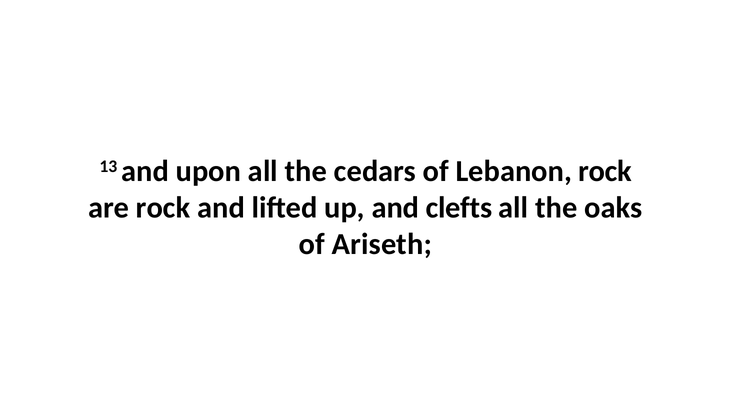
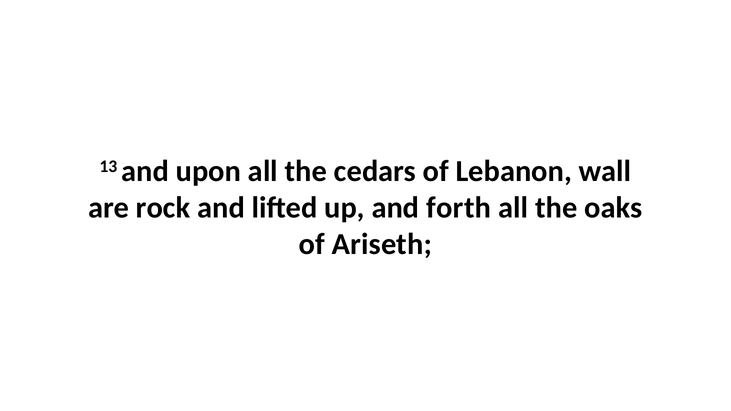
Lebanon rock: rock -> wall (605, 171)
clefts: clefts -> forth (459, 208)
